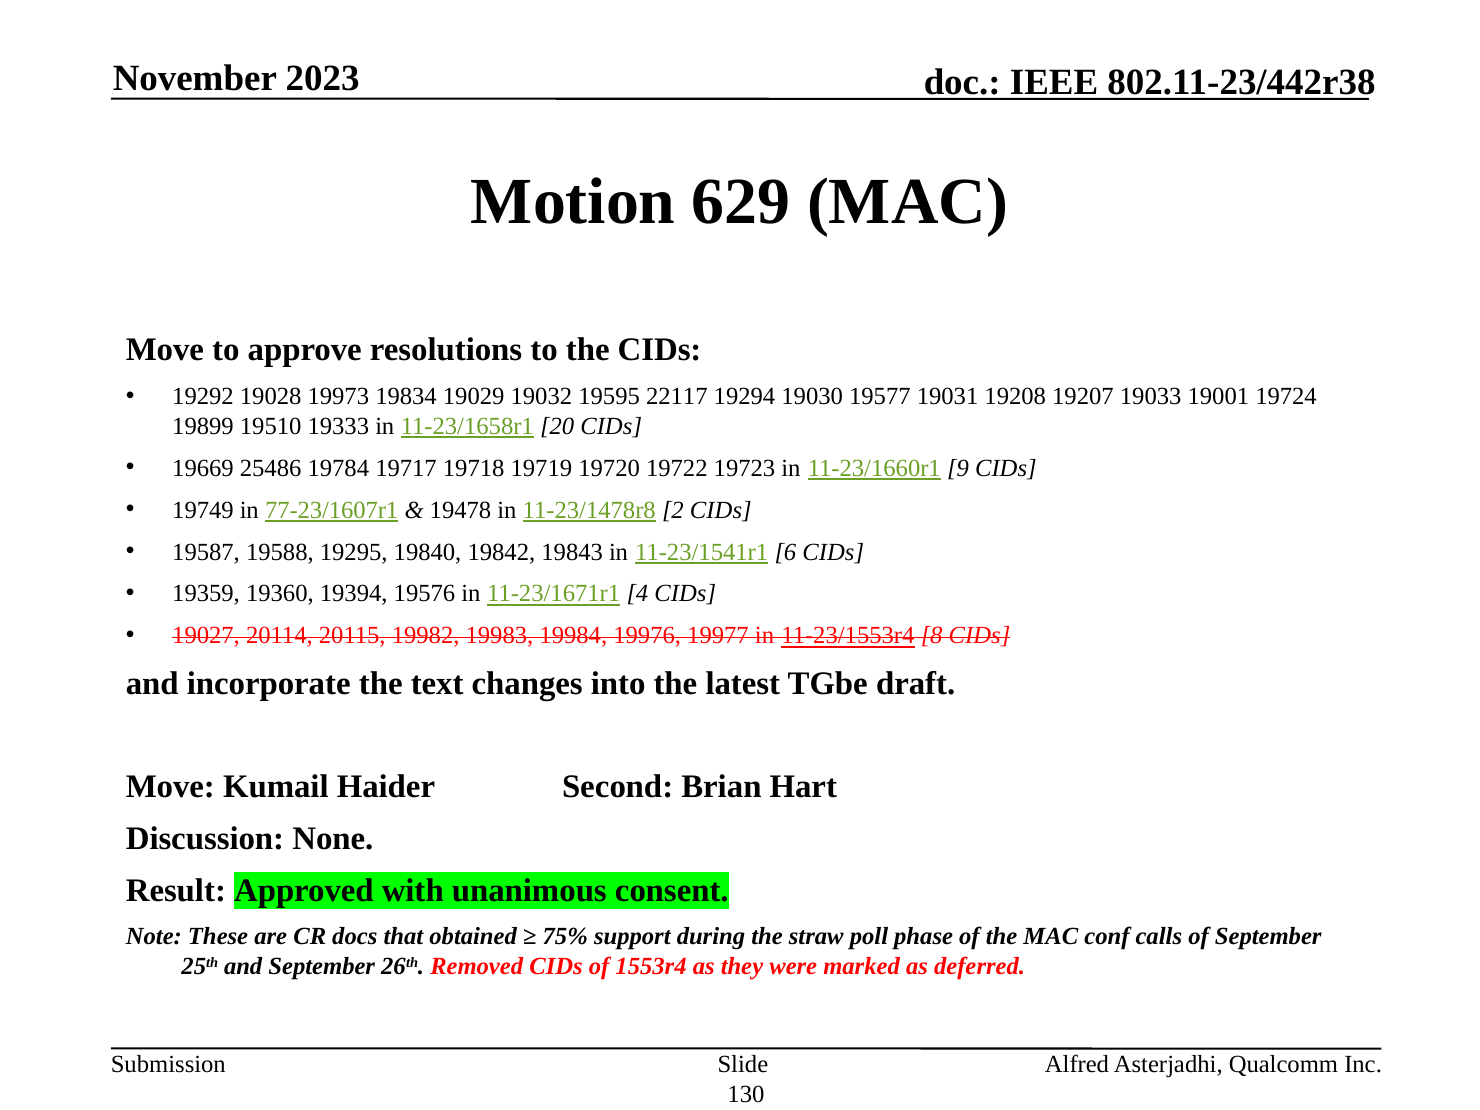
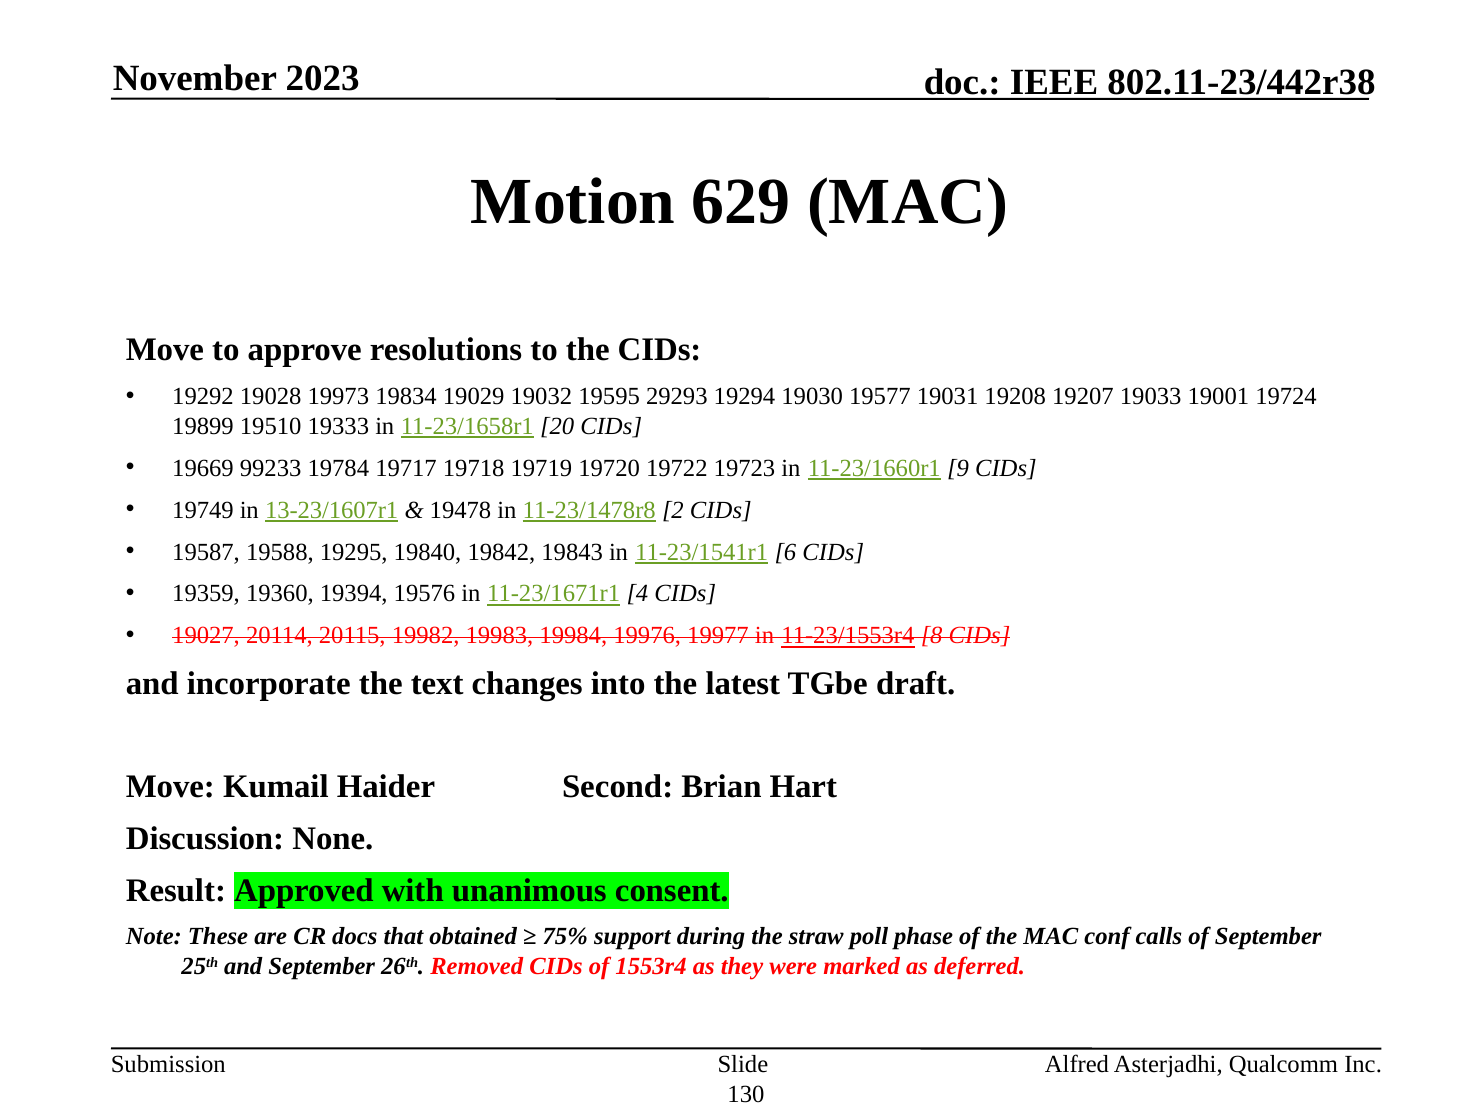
22117: 22117 -> 29293 (677, 396)
25486: 25486 -> 99233 (271, 468)
77-23/1607r1: 77-23/1607r1 -> 13-23/1607r1 (332, 510)
